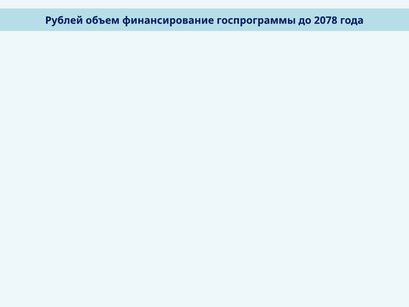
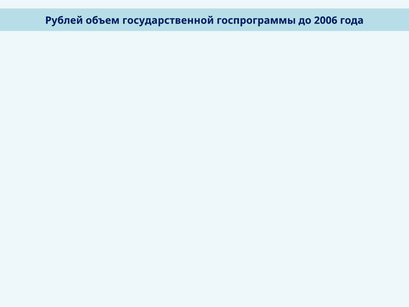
финансирование: финансирование -> государственной (168, 20)
2078: 2078 -> 2006 (326, 20)
